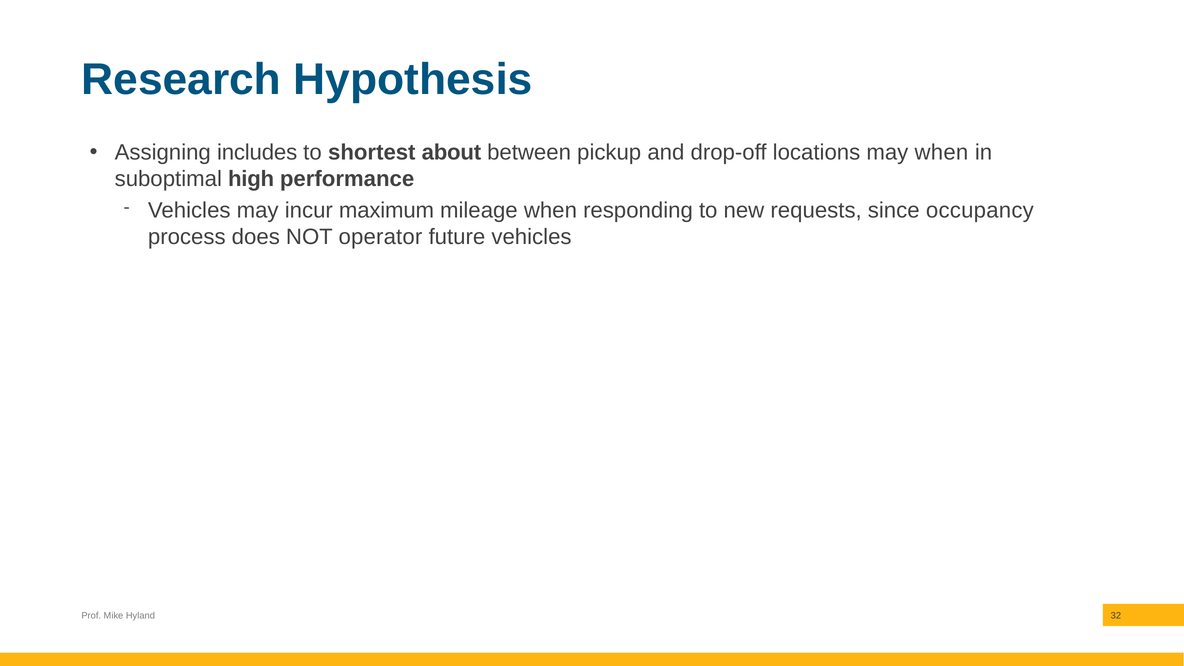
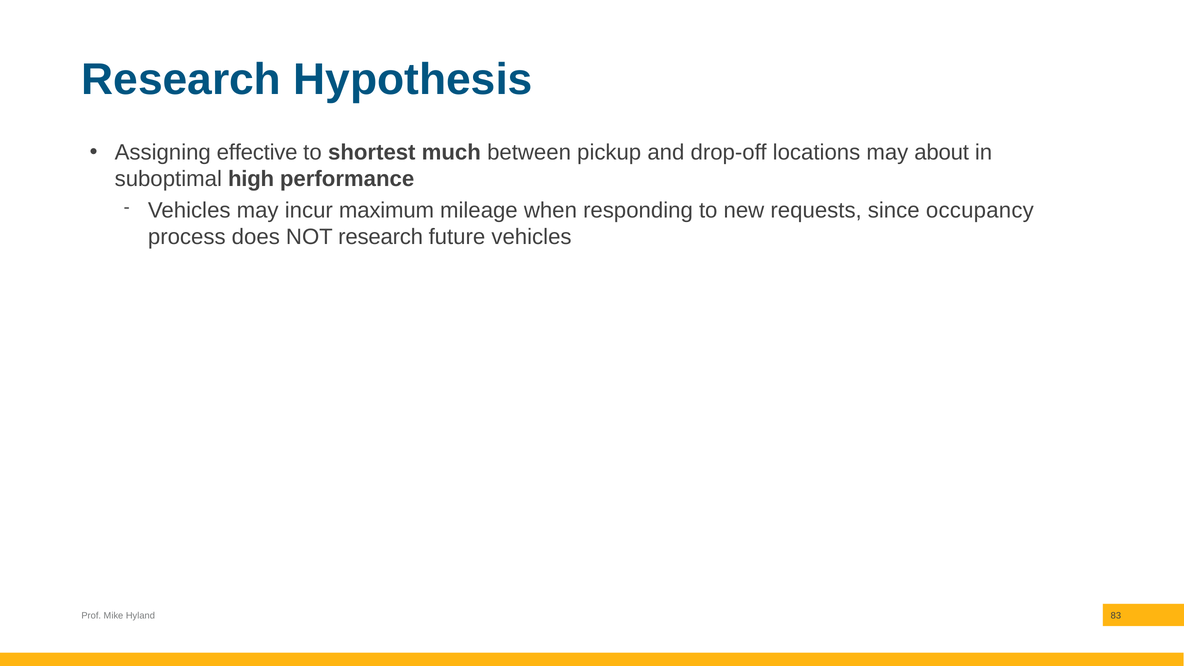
includes: includes -> effective (257, 153)
about: about -> much (451, 153)
may when: when -> about (942, 153)
NOT operator: operator -> research (381, 237)
32: 32 -> 83 (1116, 616)
